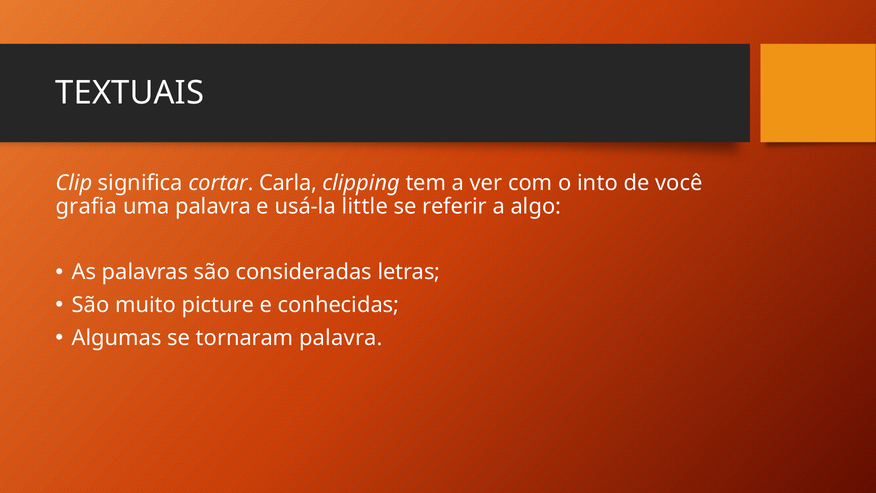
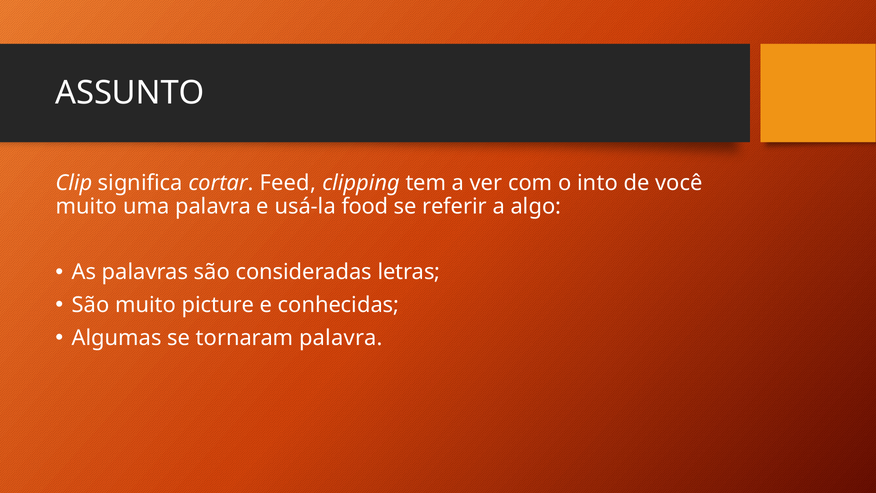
TEXTUAIS: TEXTUAIS -> ASSUNTO (130, 93)
Carla: Carla -> Feed (288, 183)
grafia: grafia -> muito (86, 207)
little: little -> food (365, 207)
